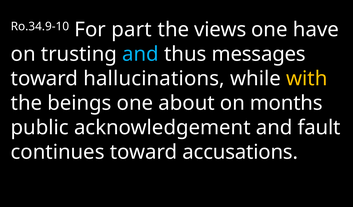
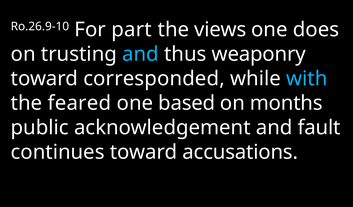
Ro.34.9-10: Ro.34.9-10 -> Ro.26.9-10 (40, 26)
have: have -> does (316, 30)
messages: messages -> weaponry (259, 54)
hallucinations: hallucinations -> corresponded (154, 79)
with colour: yellow -> light blue (307, 79)
beings: beings -> feared (79, 103)
about: about -> based (187, 103)
